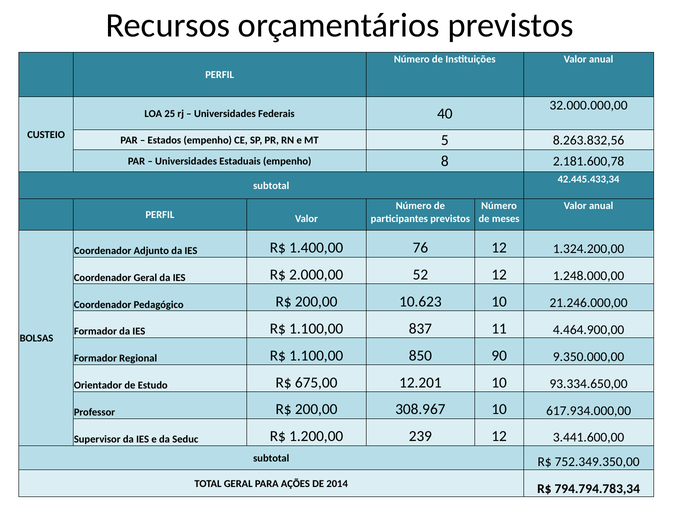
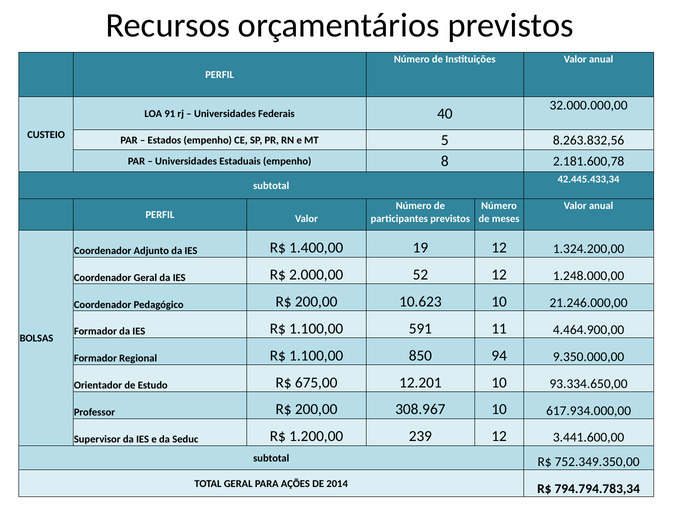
25: 25 -> 91 (170, 114)
76: 76 -> 19 (420, 248)
837: 837 -> 591 (420, 329)
90: 90 -> 94 (499, 356)
